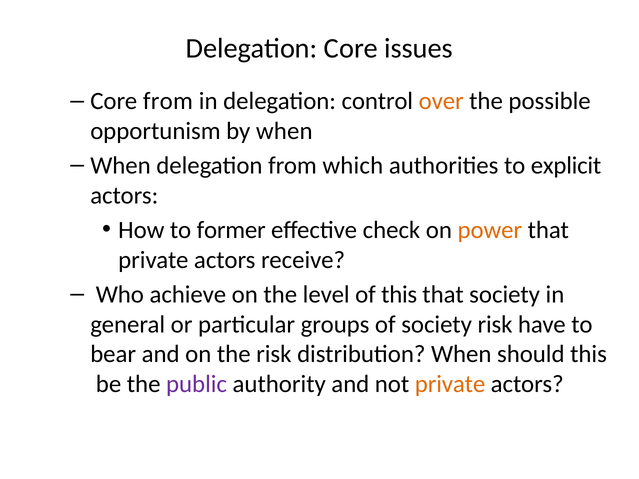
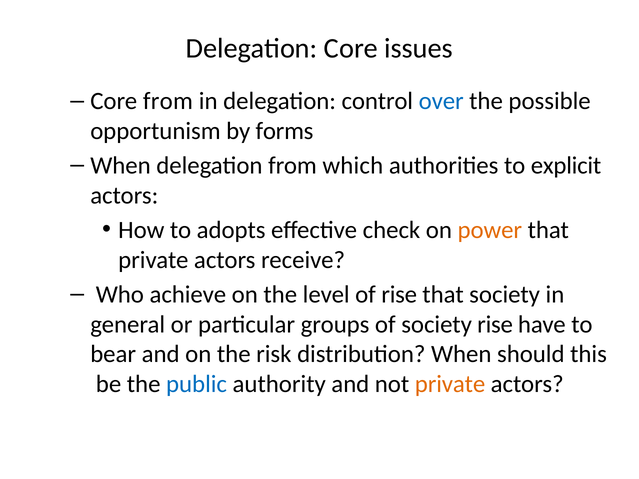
over colour: orange -> blue (441, 101)
by when: when -> forms (285, 131)
former: former -> adopts (231, 230)
of this: this -> rise (399, 295)
society risk: risk -> rise (495, 325)
public colour: purple -> blue (197, 384)
